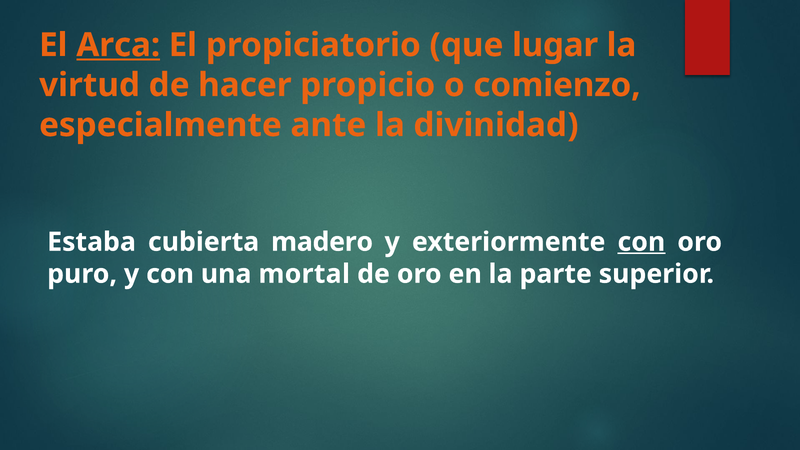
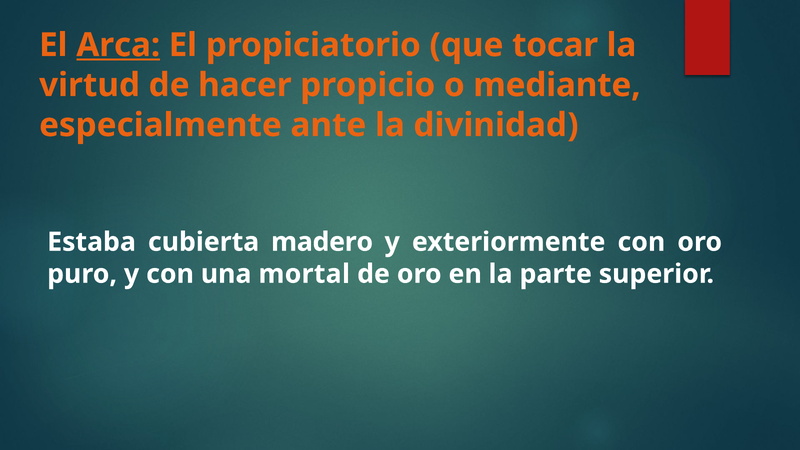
lugar: lugar -> tocar (555, 45)
comienzo: comienzo -> mediante (557, 85)
con underline: present -> none (641, 242)
